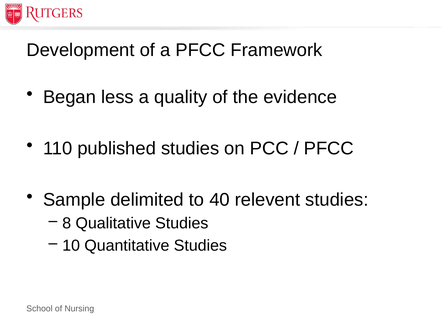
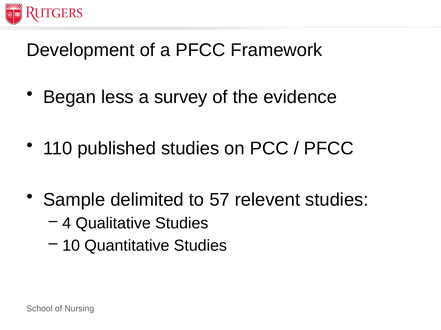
quality: quality -> survey (181, 97)
40: 40 -> 57 (220, 200)
8: 8 -> 4 (67, 224)
